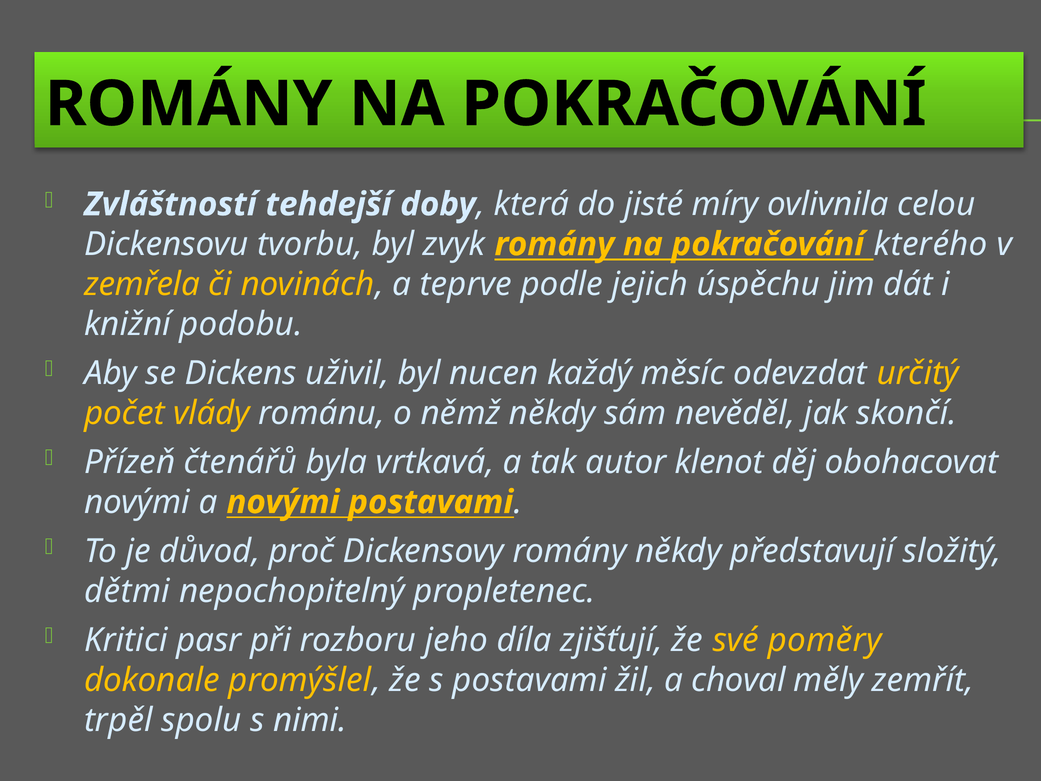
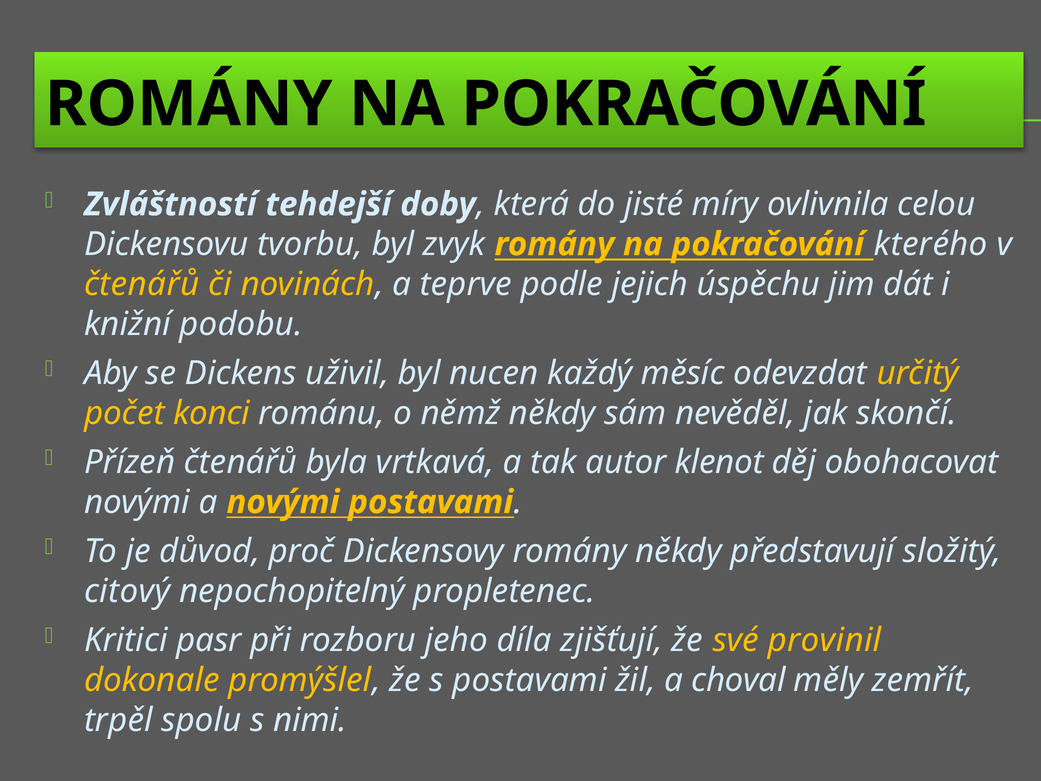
zemřela: zemřela -> čtenářů (142, 284)
vlády: vlády -> konci (212, 413)
dětmi: dětmi -> citový (127, 591)
poměry: poměry -> provinil (825, 640)
